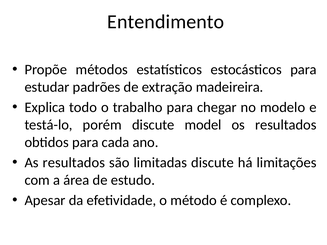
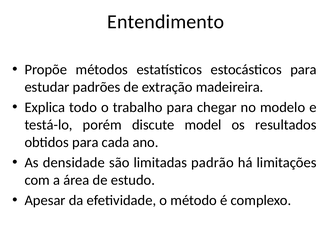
As resultados: resultados -> densidade (74, 163)
limitadas discute: discute -> padrão (212, 163)
